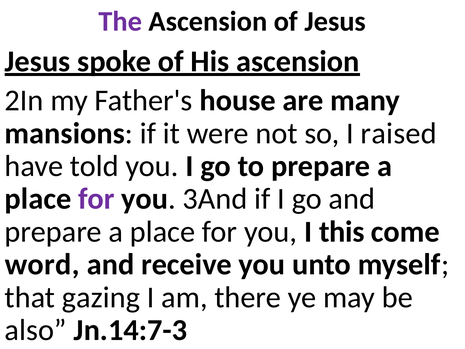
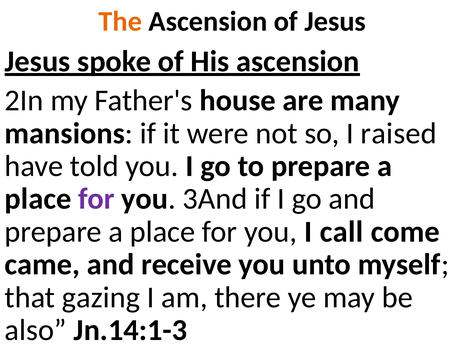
The colour: purple -> orange (120, 21)
this: this -> call (341, 232)
word: word -> came (42, 264)
Jn.14:7-3: Jn.14:7-3 -> Jn.14:1-3 (130, 330)
